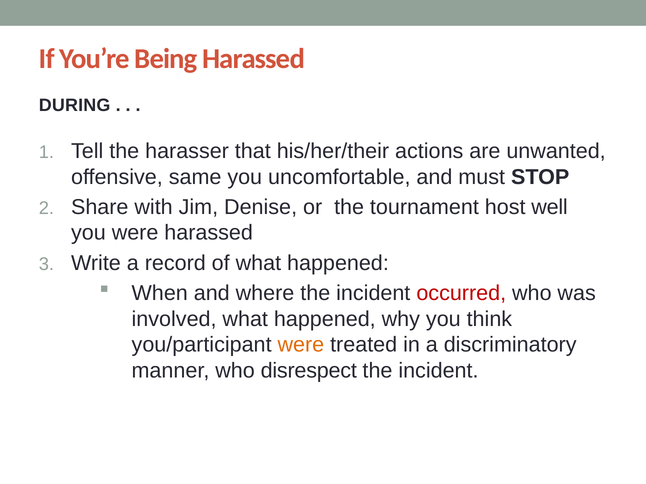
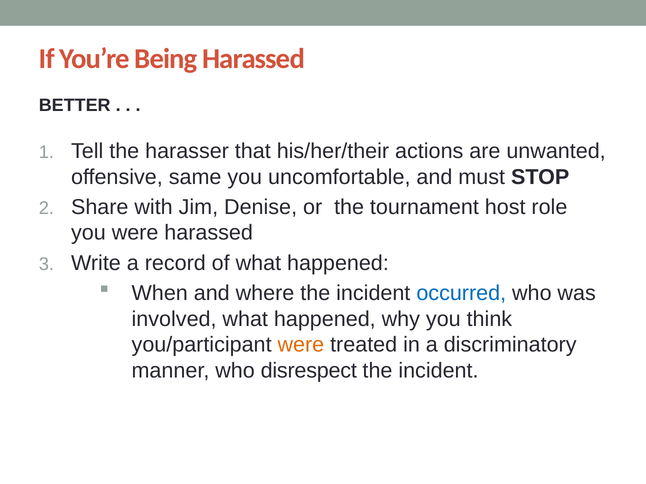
DURING: DURING -> BETTER (75, 105)
well: well -> role (549, 207)
occurred colour: red -> blue (461, 293)
